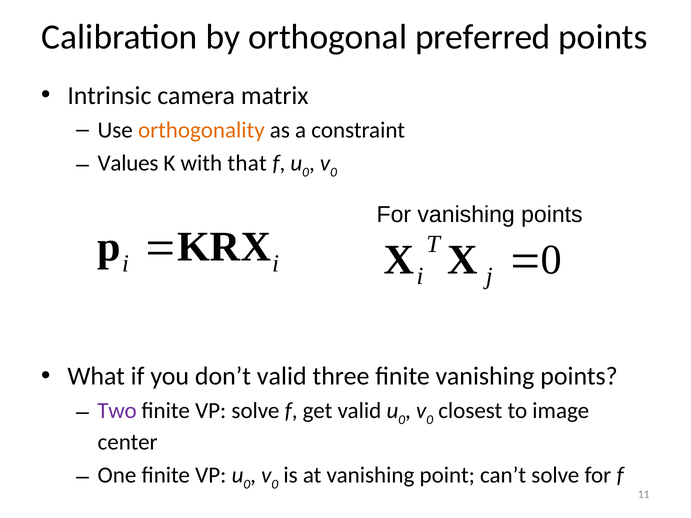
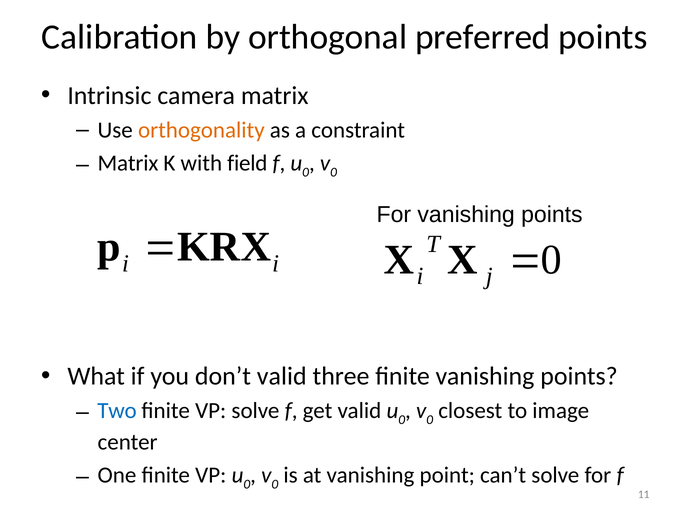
Values: Values -> Matrix (128, 163)
that: that -> field (247, 163)
Two colour: purple -> blue (117, 411)
